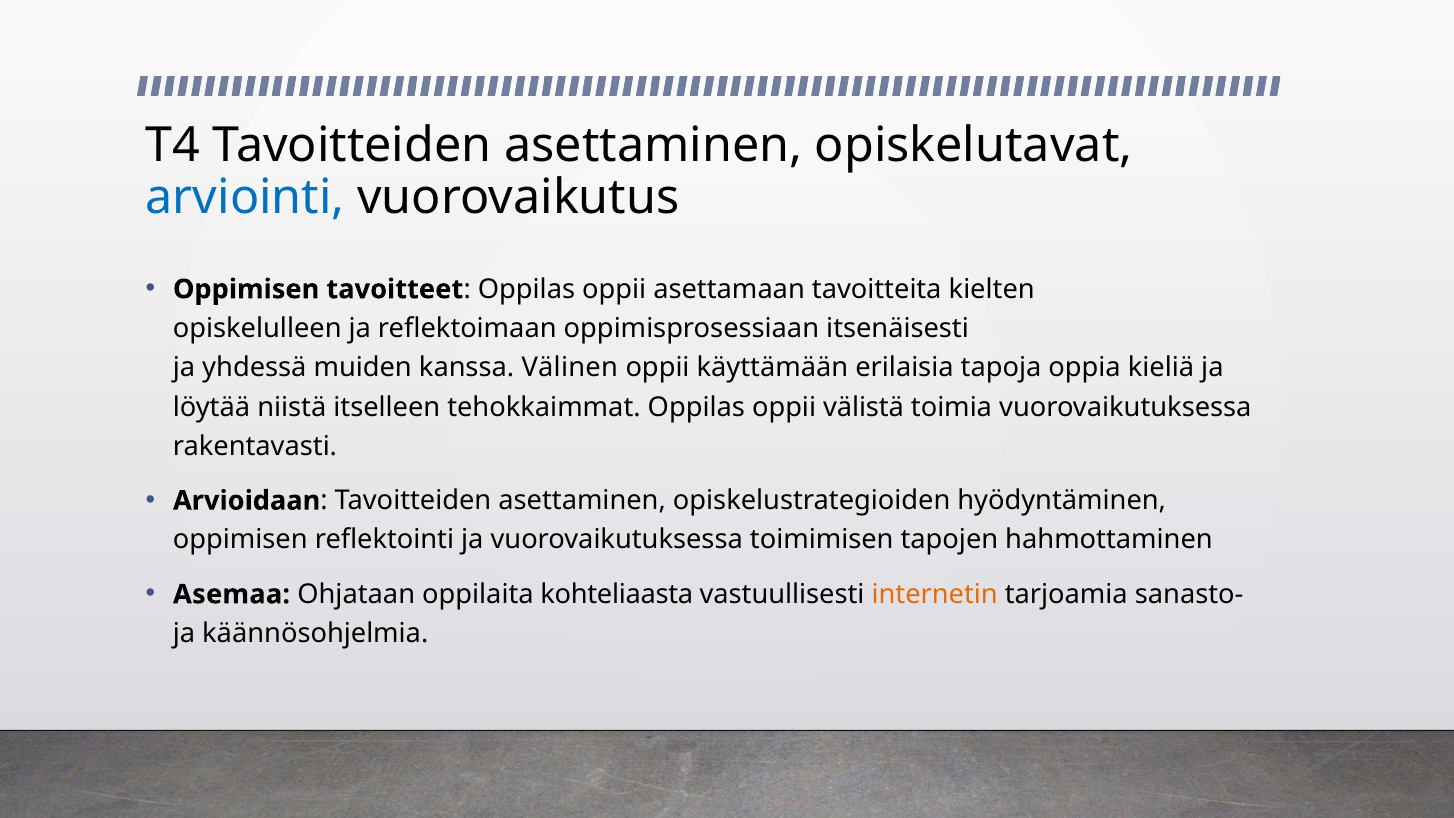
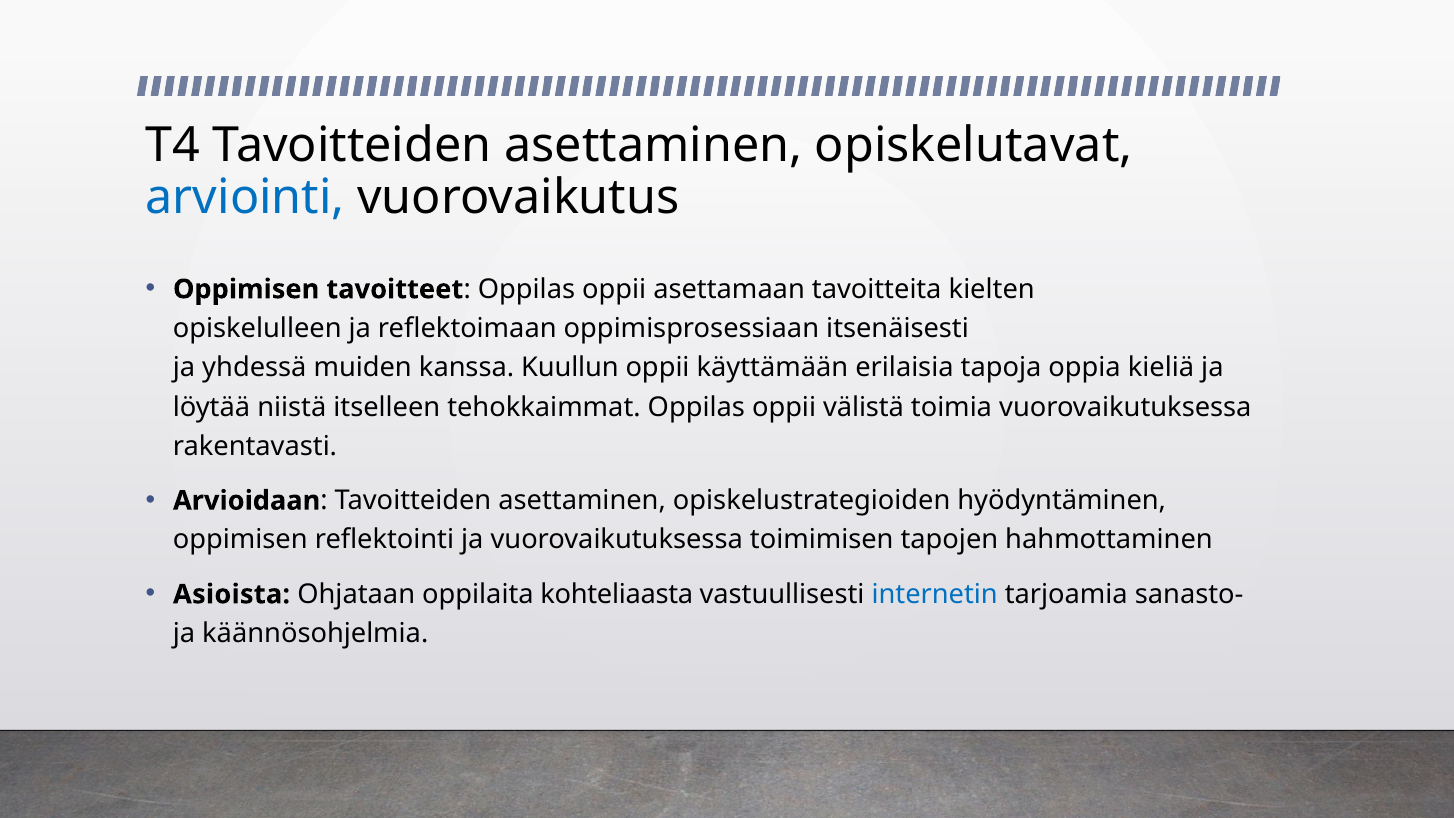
Välinen: Välinen -> Kuullun (570, 368)
Asemaa: Asemaa -> Asioista (232, 594)
internetin colour: orange -> blue (935, 594)
